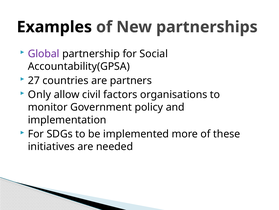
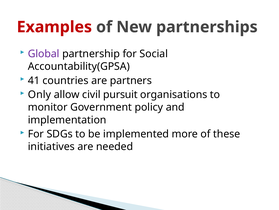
Examples colour: black -> red (54, 27)
27: 27 -> 41 (34, 80)
factors: factors -> pursuit (120, 94)
